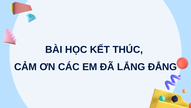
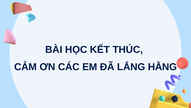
ĐẲNG: ĐẲNG -> HẰNG (162, 67)
